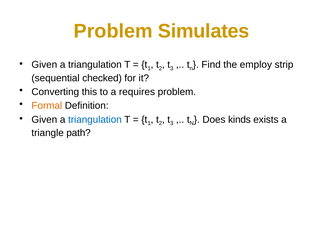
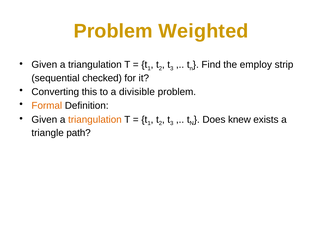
Simulates: Simulates -> Weighted (203, 31)
requires: requires -> divisible (137, 92)
triangulation colour: blue -> orange (95, 120)
kinds: kinds -> knew (239, 120)
